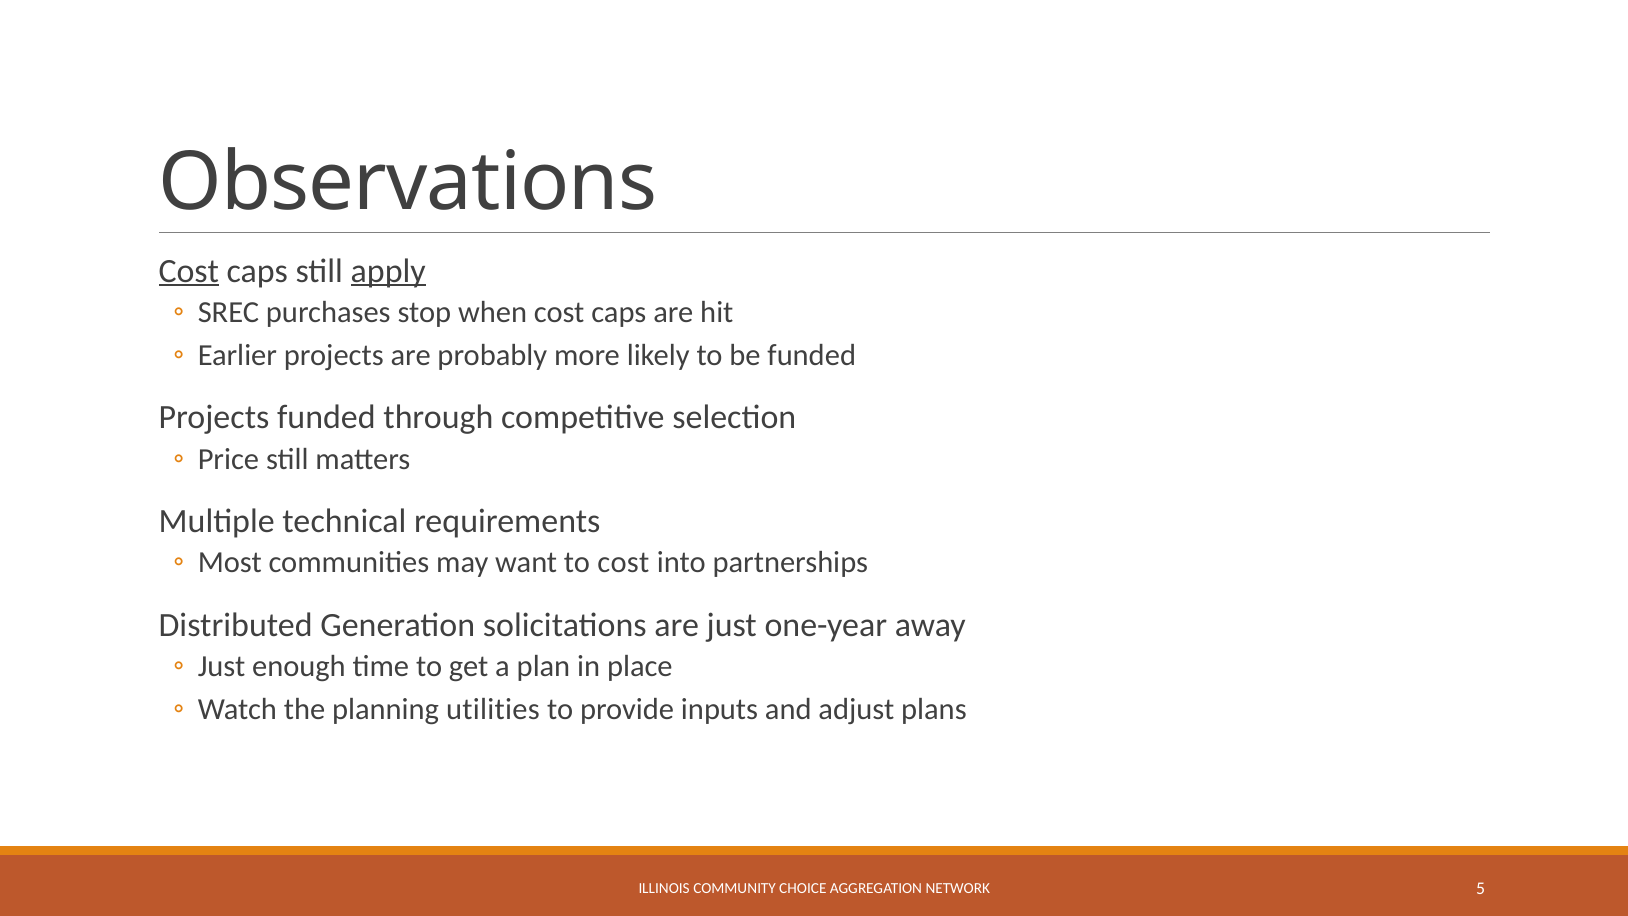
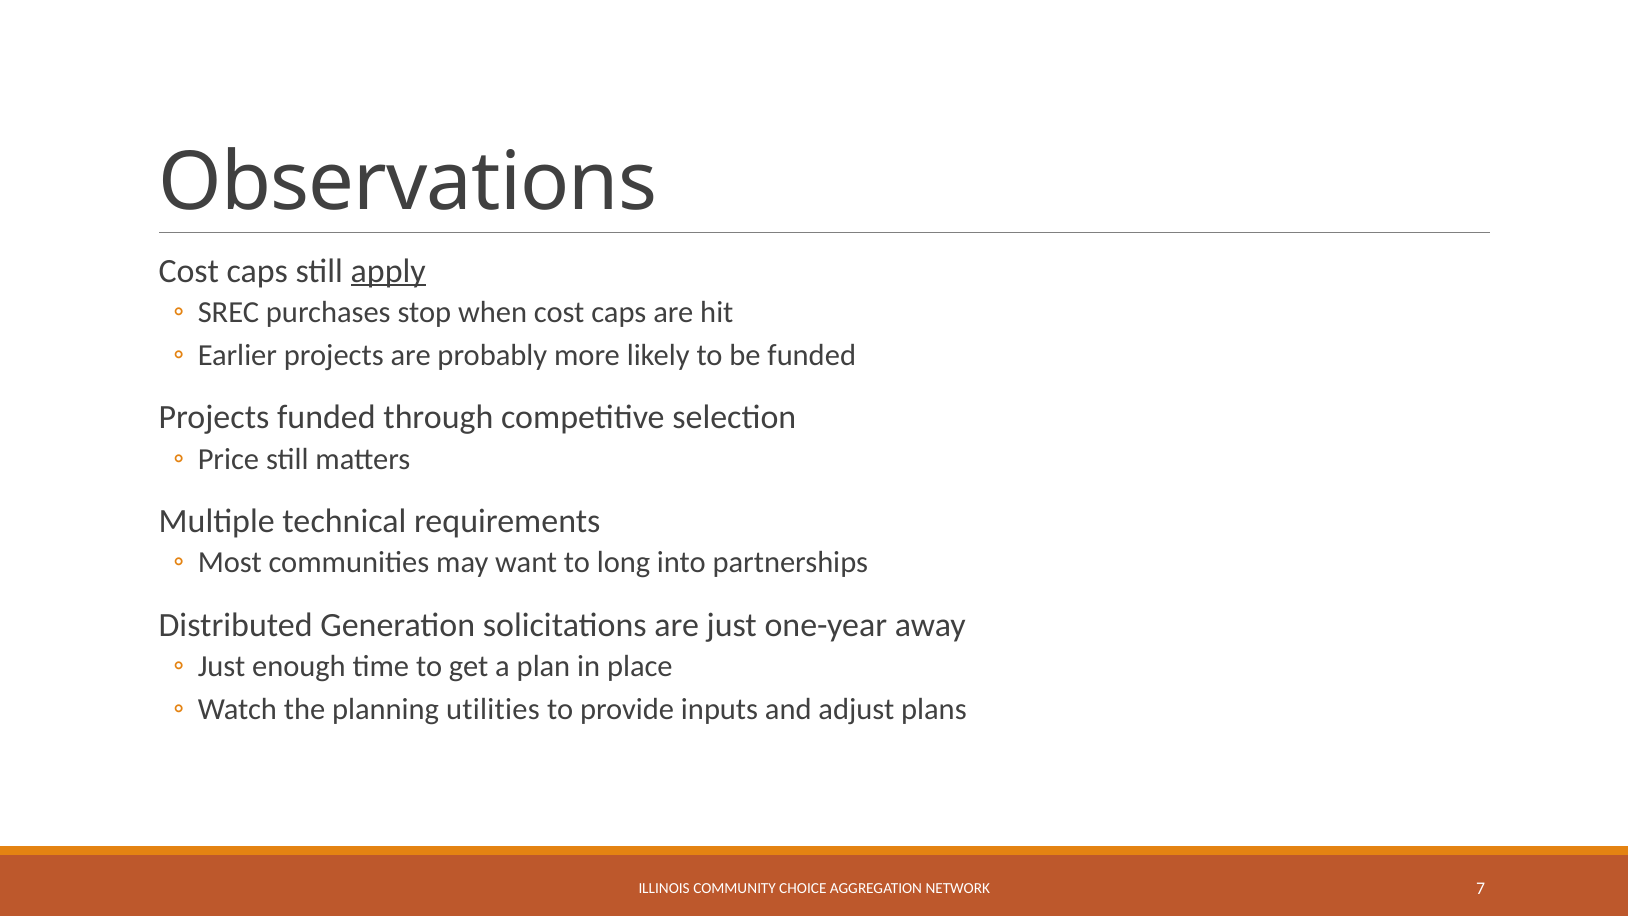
Cost underline: present -> none (189, 271)
to cost: cost -> long (624, 563)
5: 5 -> 7 (1481, 888)
